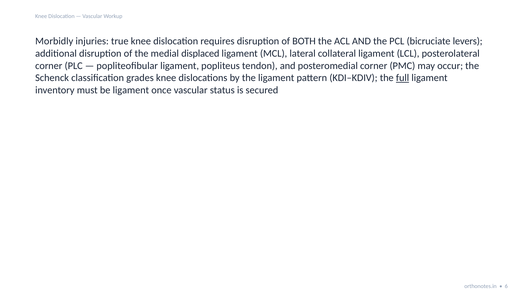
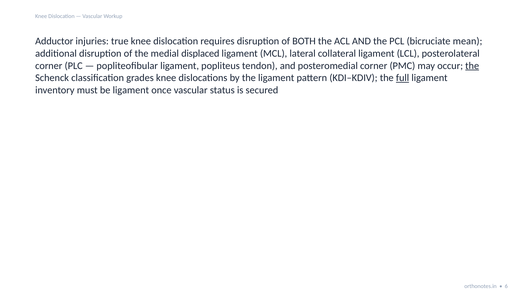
Morbidly: Morbidly -> Adductor (54, 41)
levers: levers -> mean (468, 41)
the underline: none -> present (472, 66)
